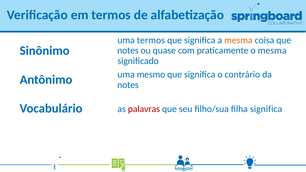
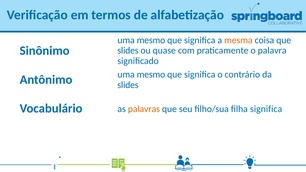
termos: termos -> mesmo (151, 40)
notes: notes -> slides (128, 51)
o mesma: mesma -> palavra (272, 51)
notes: notes -> slides (128, 85)
palavras colour: red -> orange (144, 109)
